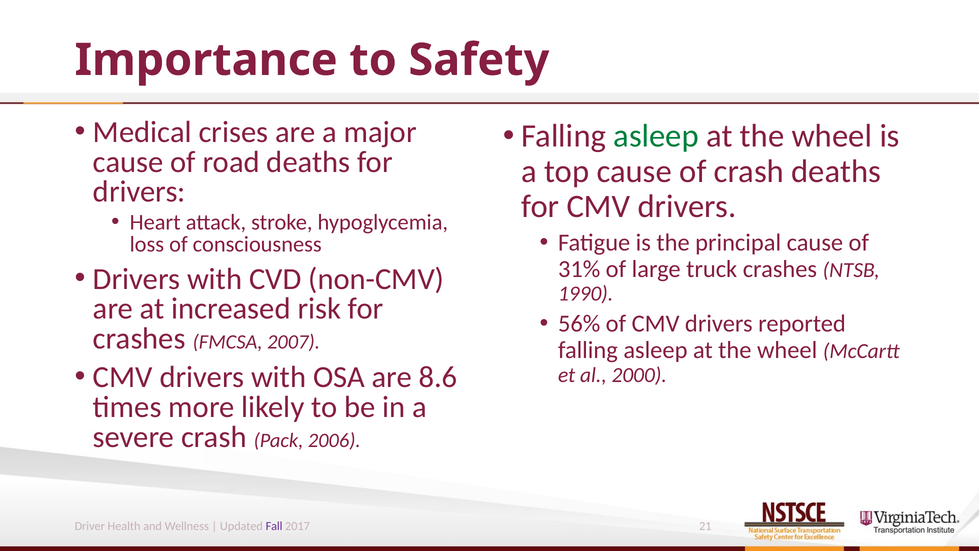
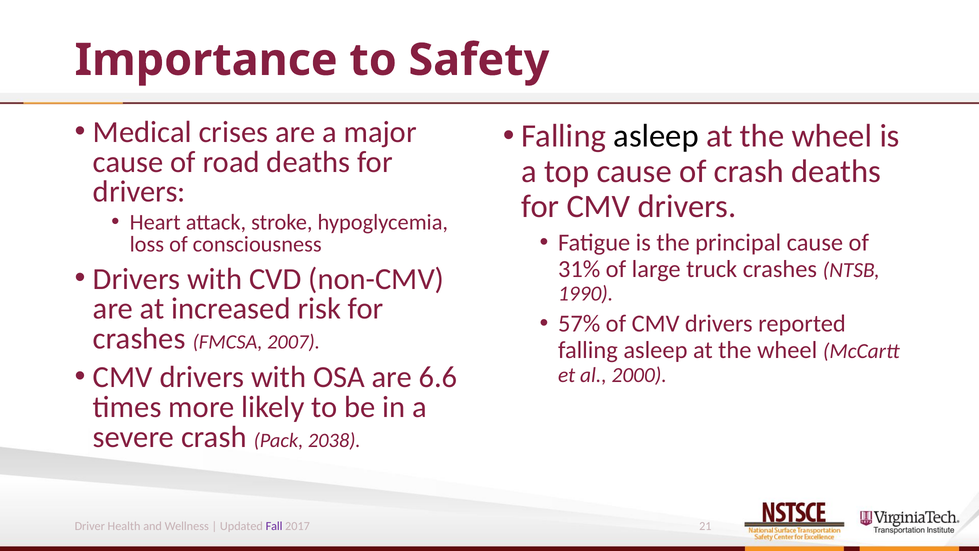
asleep colour: green -> black (656, 136)
56%: 56% -> 57% (579, 324)
8.6: 8.6 -> 6.6 (438, 377)
2006: 2006 -> 2038 (334, 440)
